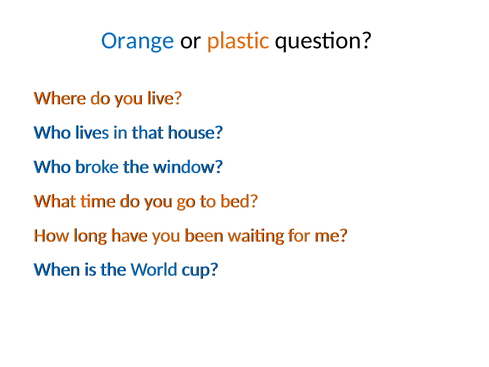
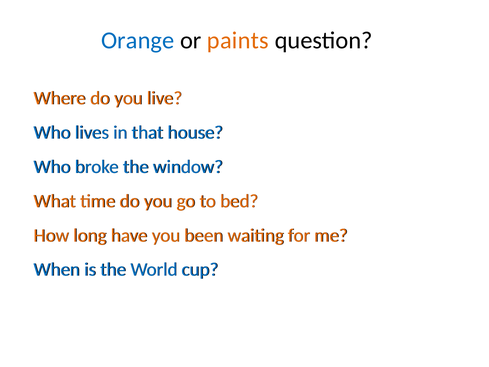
plastic: plastic -> paints (238, 40)
